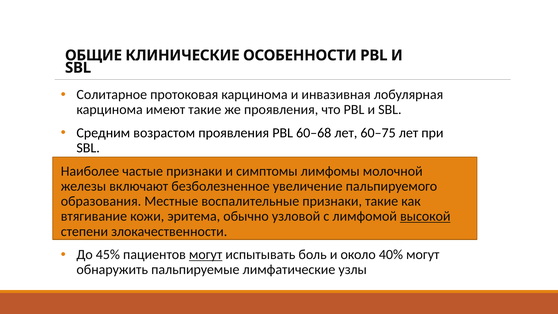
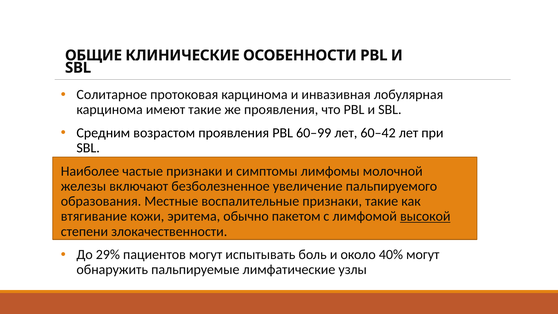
60–68: 60–68 -> 60–99 (314, 133)
60–75: 60–75 -> 60–42 (378, 133)
узловой: узловой -> пакетом (296, 216)
45%: 45% -> 29% (108, 255)
могут underline: present -> none (206, 255)
